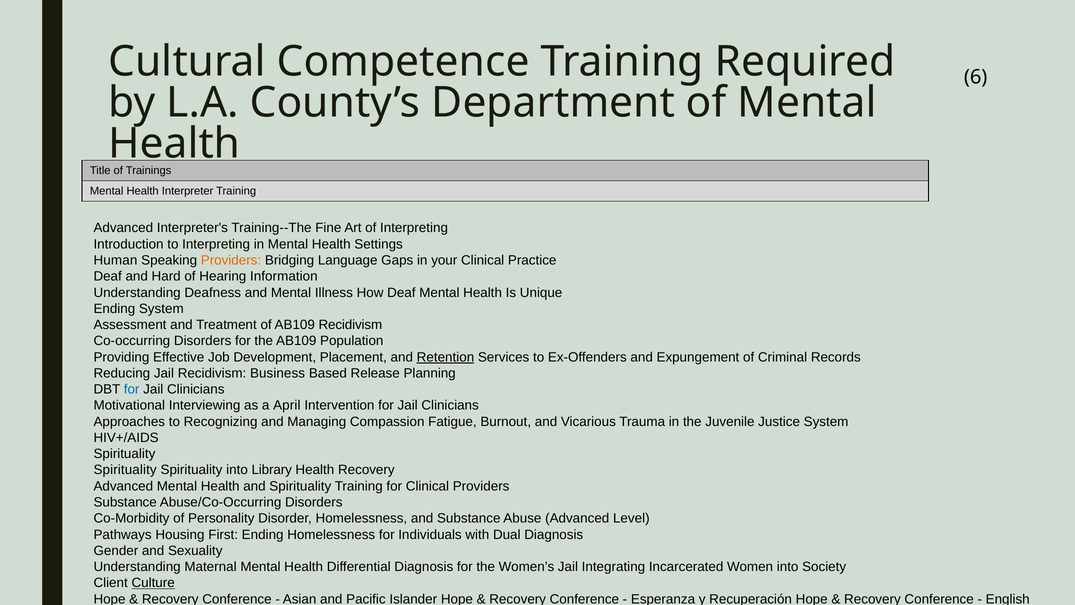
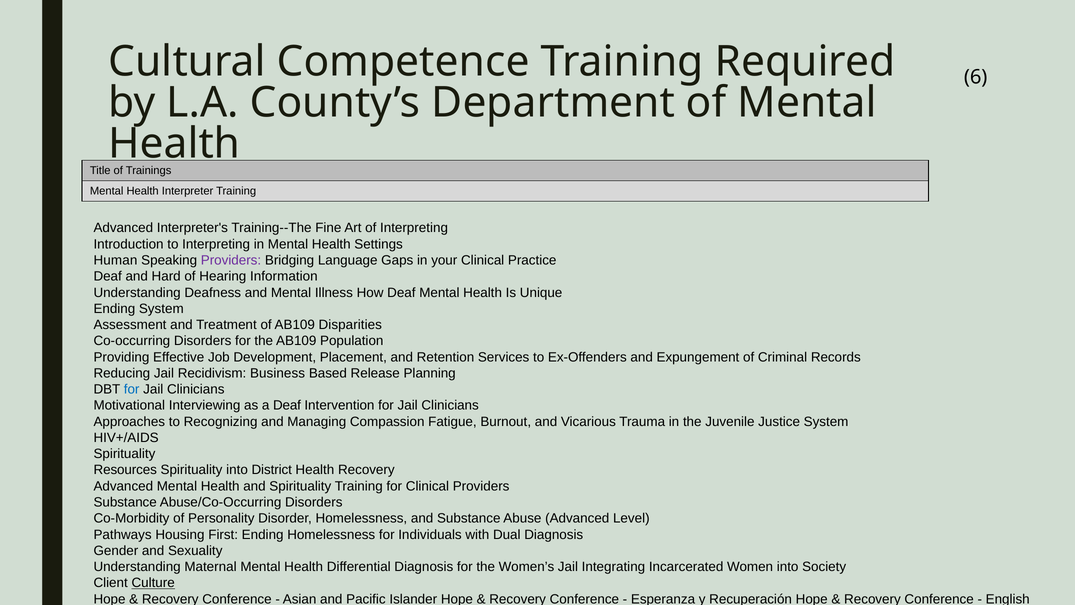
Providers colour: orange -> purple (231, 260)
AB109 Recidivism: Recidivism -> Disparities (350, 325)
Retention underline: present -> none (445, 357)
a April: April -> Deaf (287, 405)
Spirituality: Spirituality -> Resources (125, 470)
Library: Library -> District (272, 470)
